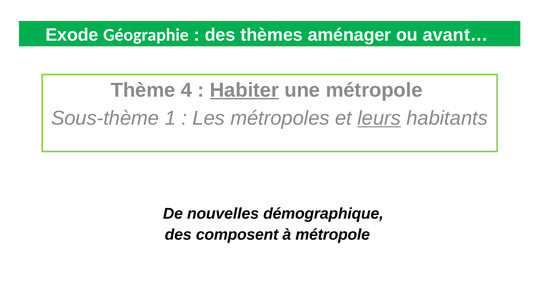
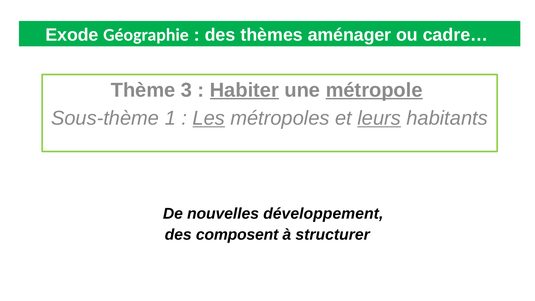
avant…: avant… -> cadre… (455, 35)
4: 4 -> 3 (187, 90)
métropole underline: none -> present (374, 90)
Les underline: none -> present (209, 118)
démographique: démographique -> développement (323, 214)
à métropole: métropole -> structurer (333, 235)
